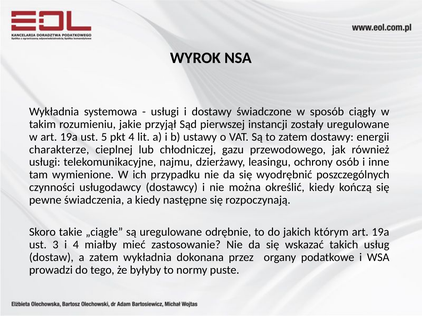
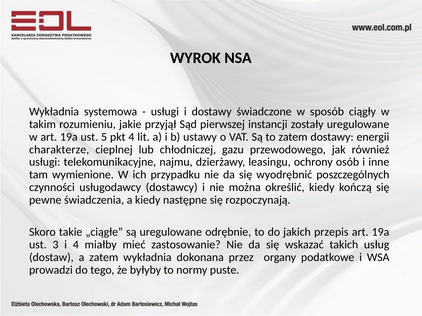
którym: którym -> przepis (331, 232)
